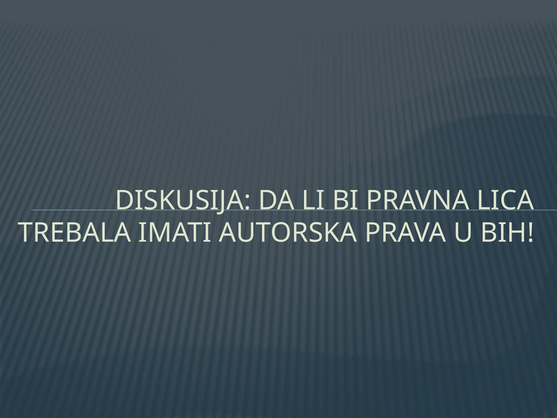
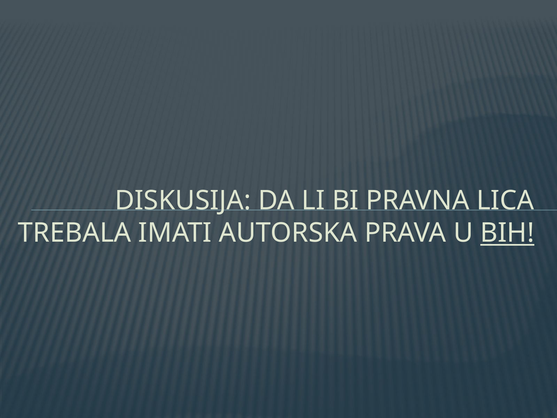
BIH underline: none -> present (507, 233)
